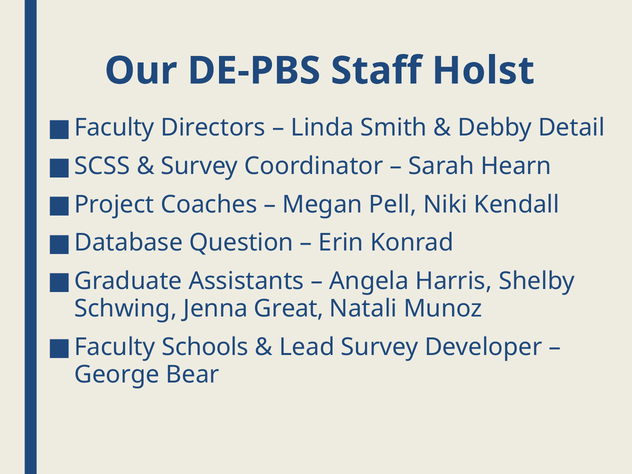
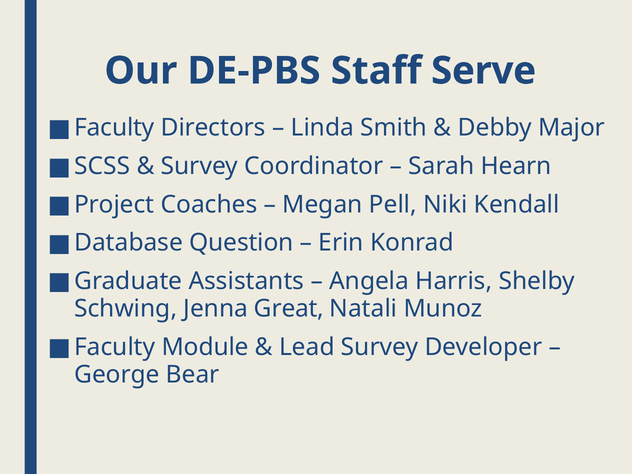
Holst: Holst -> Serve (484, 71)
Detail: Detail -> Major (572, 128)
Schools: Schools -> Module (205, 347)
